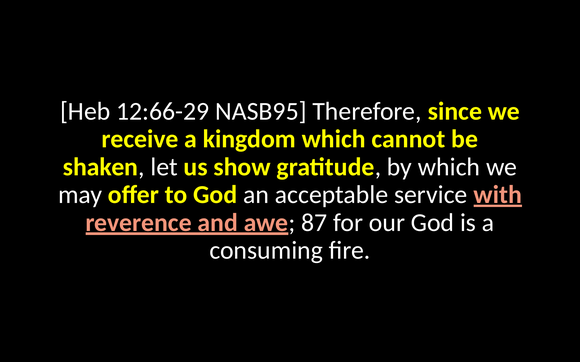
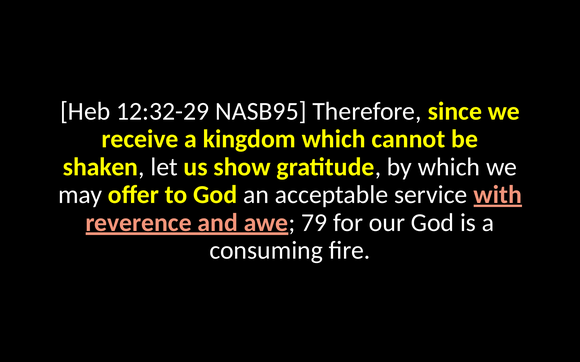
12:66-29: 12:66-29 -> 12:32-29 (163, 111)
87: 87 -> 79 (314, 223)
